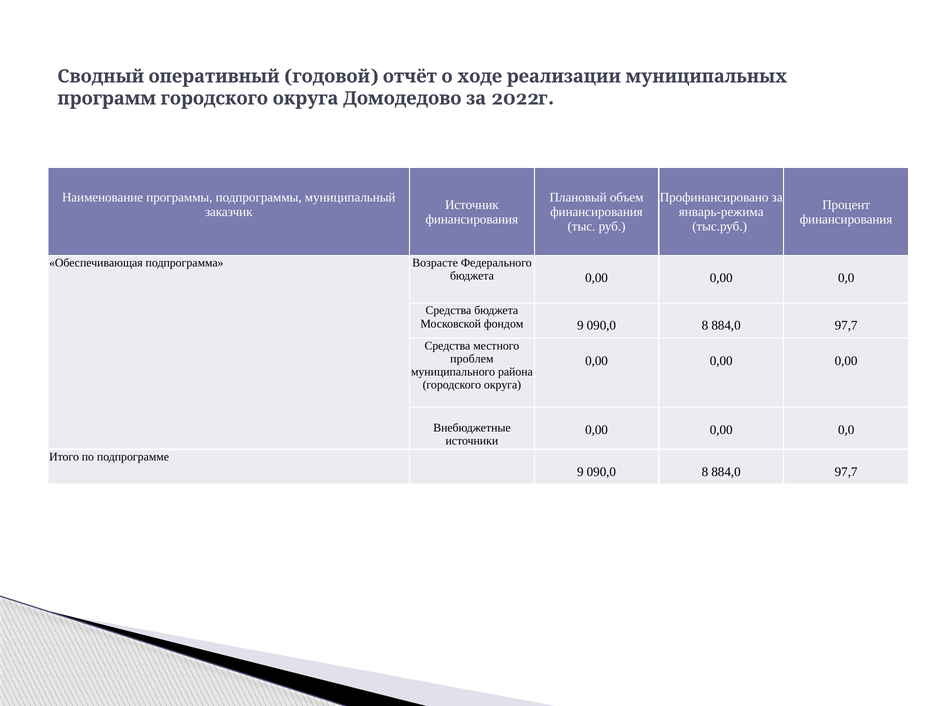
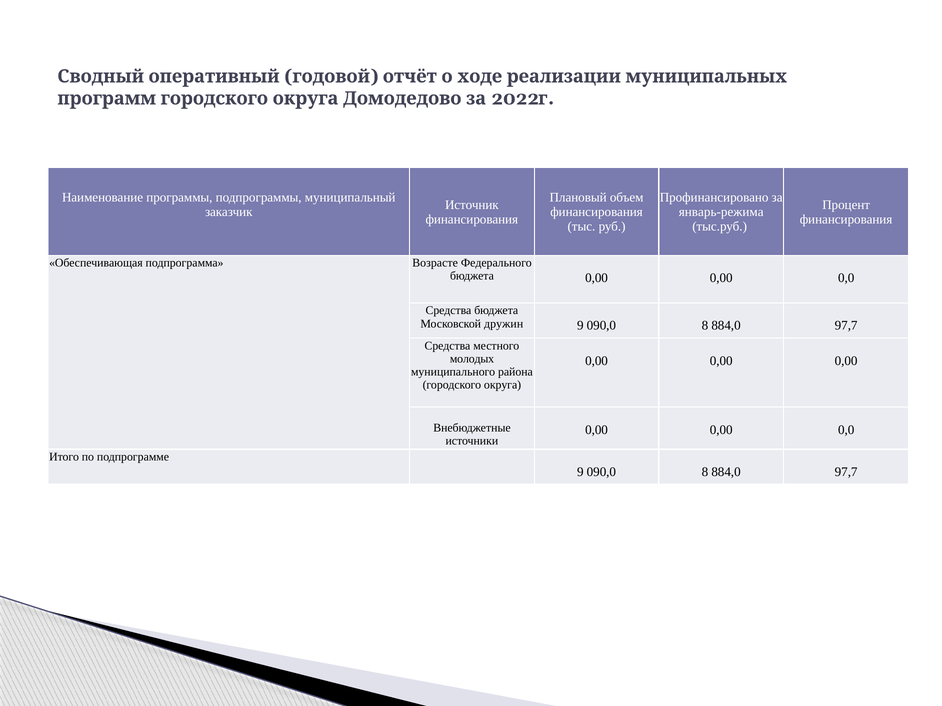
фондом: фондом -> дружин (504, 324)
проблем: проблем -> молодых (472, 359)
